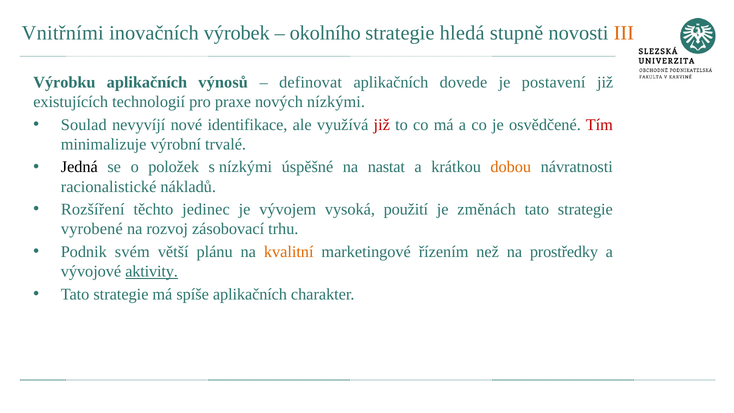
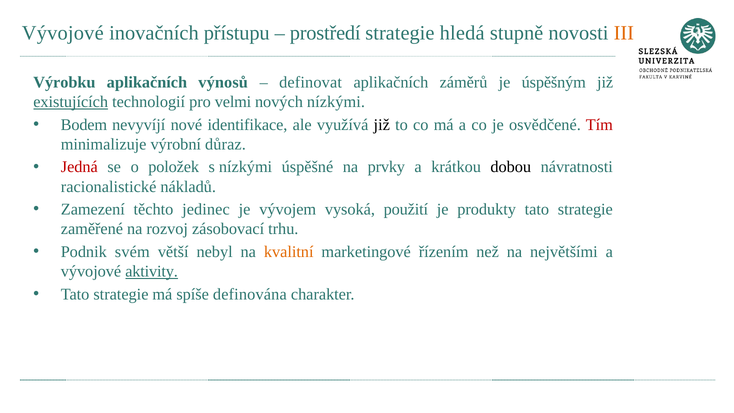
Vnitřními: Vnitřními -> Vývojové (63, 33)
výrobek: výrobek -> přístupu (237, 33)
okolního: okolního -> prostředí (325, 33)
dovede: dovede -> záměrů (464, 82)
postavení: postavení -> úspěšným (554, 82)
existujících underline: none -> present (71, 102)
praxe: praxe -> velmi (233, 102)
Soulad: Soulad -> Bodem (84, 125)
již colour: red -> black (382, 125)
trvalé: trvalé -> důraz (225, 144)
Jedná colour: black -> red (79, 167)
nastat: nastat -> prvky (386, 167)
dobou colour: orange -> black (511, 167)
Rozšíření: Rozšíření -> Zamezení (93, 209)
změnách: změnách -> produkty (487, 209)
vyrobené: vyrobené -> zaměřené (92, 229)
plánu: plánu -> nebyl (215, 252)
prostředky: prostředky -> největšími (564, 252)
spíše aplikačních: aplikačních -> definována (250, 294)
